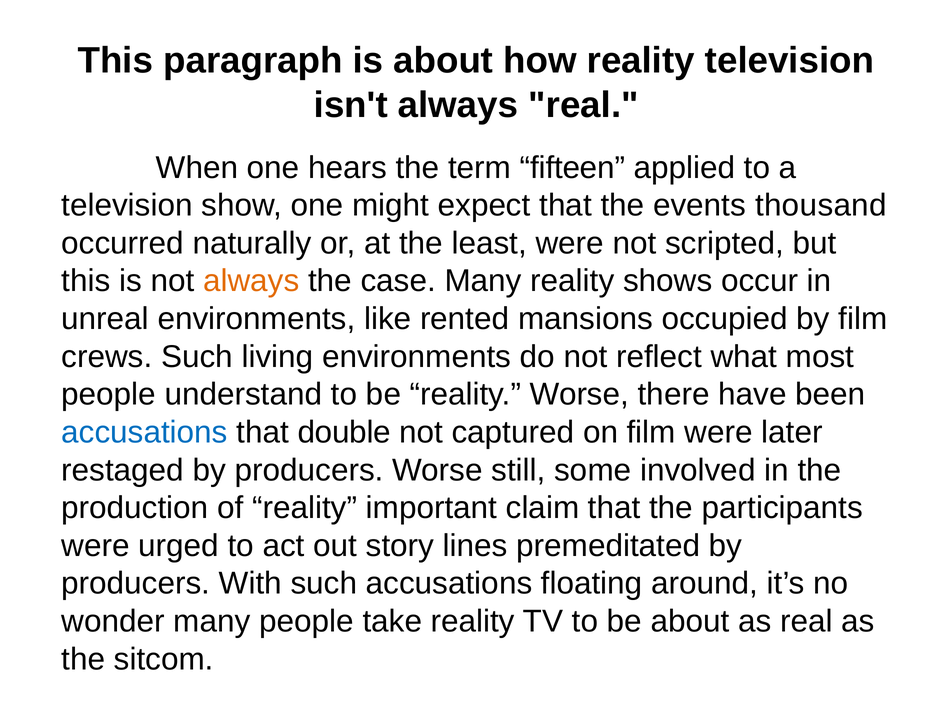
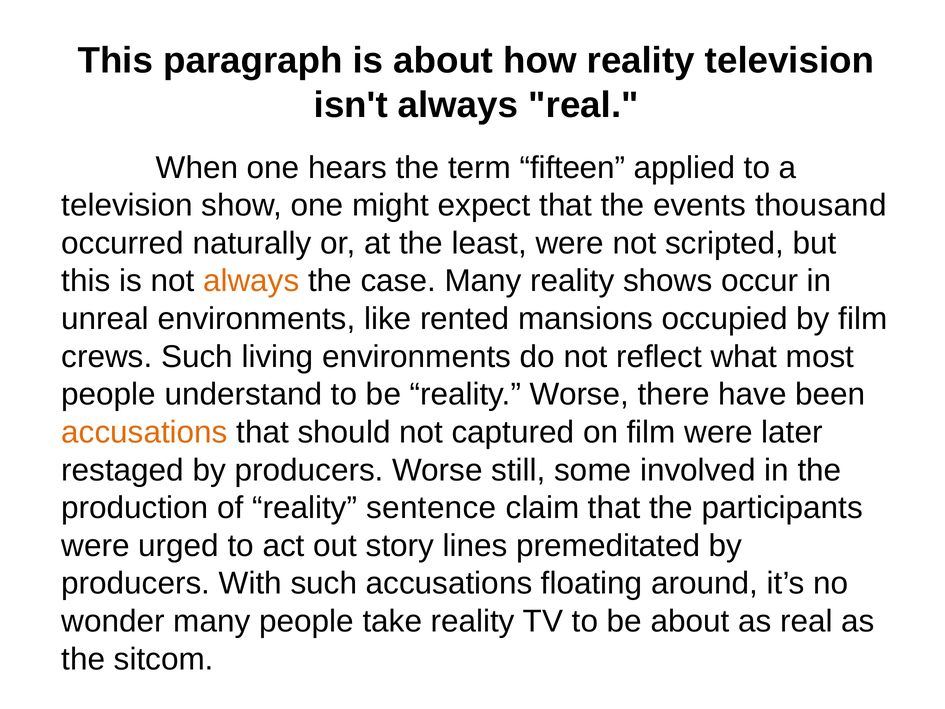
accusations colour: blue -> orange (145, 432)
double: double -> should (344, 432)
important: important -> sentence (431, 508)
